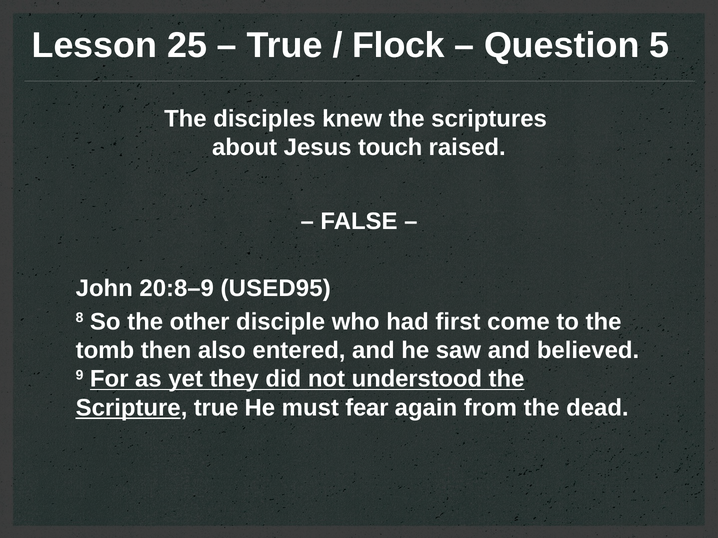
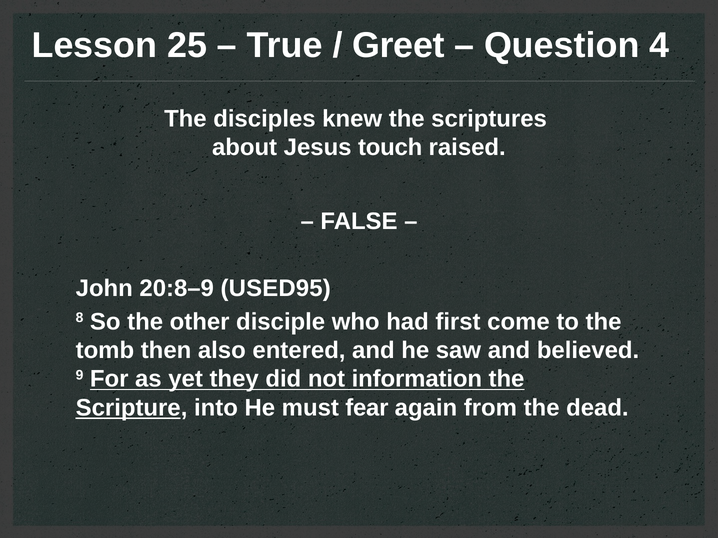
Flock: Flock -> Greet (398, 46)
5: 5 -> 4 (659, 46)
understood: understood -> information (417, 379)
Scripture true: true -> into (216, 408)
